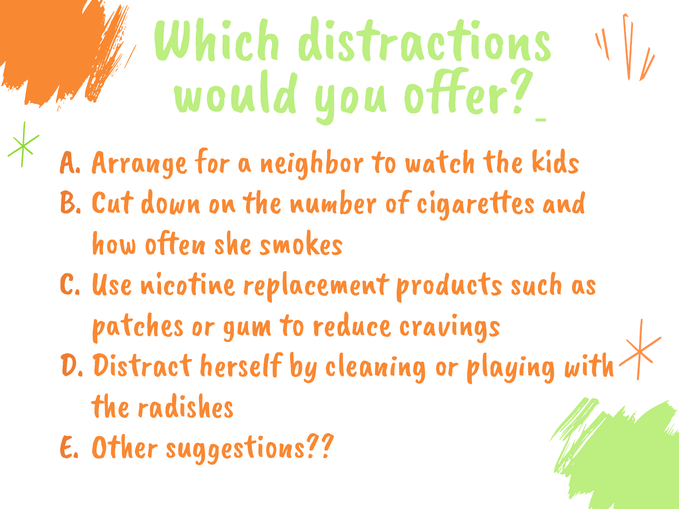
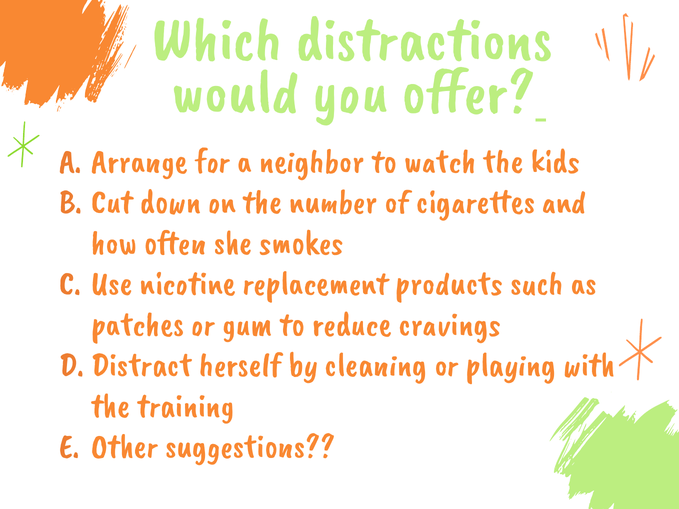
radishes: radishes -> training (186, 406)
